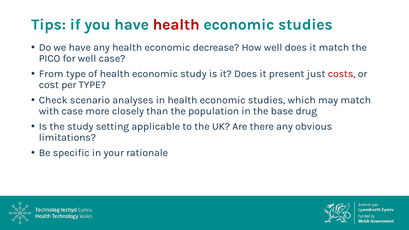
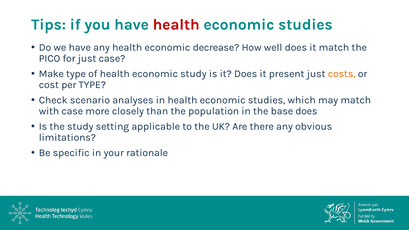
for well: well -> just (87, 59)
From: From -> Make (51, 74)
costs colour: red -> orange (342, 74)
base drug: drug -> does (306, 111)
